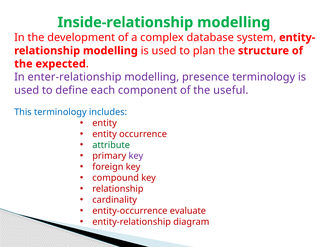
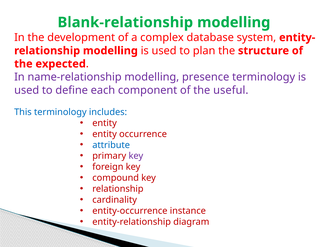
Inside-relationship: Inside-relationship -> Blank-relationship (125, 22)
enter-relationship: enter-relationship -> name-relationship (75, 77)
attribute colour: green -> blue (111, 145)
evaluate: evaluate -> instance (188, 211)
